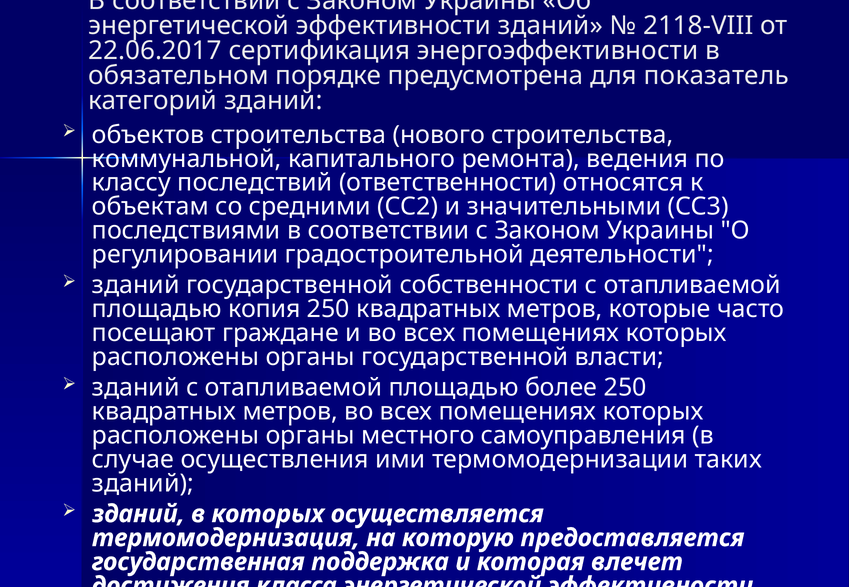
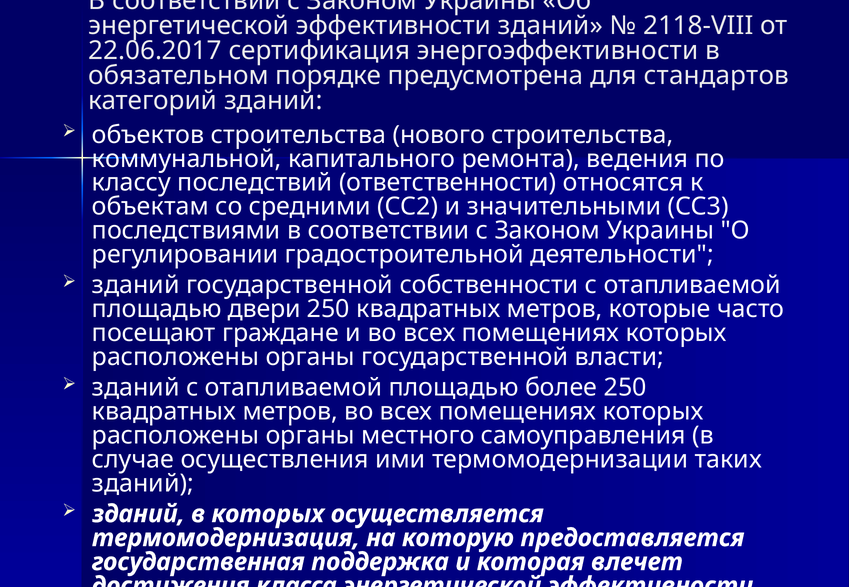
показатель: показатель -> стандартов (716, 76)
копия: копия -> двери (264, 310)
